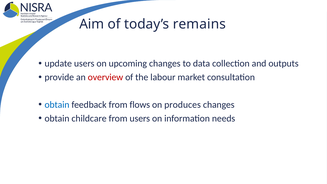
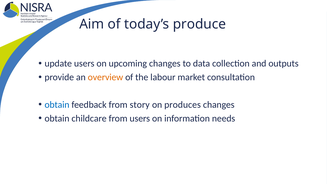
remains: remains -> produce (199, 24)
overview colour: red -> orange (105, 77)
flows: flows -> story (140, 105)
